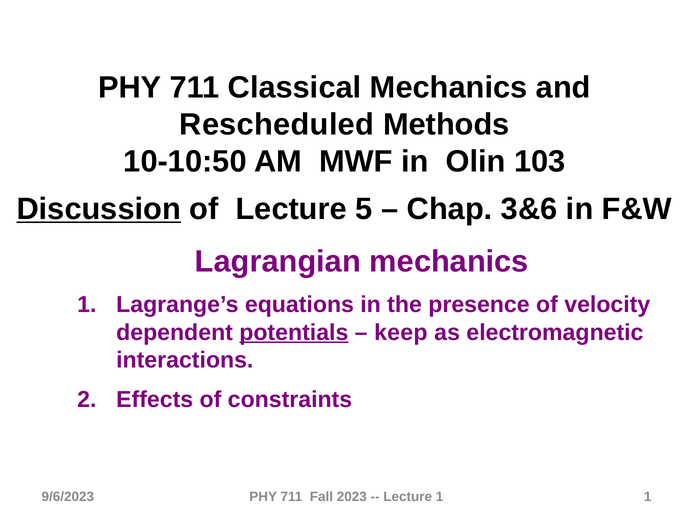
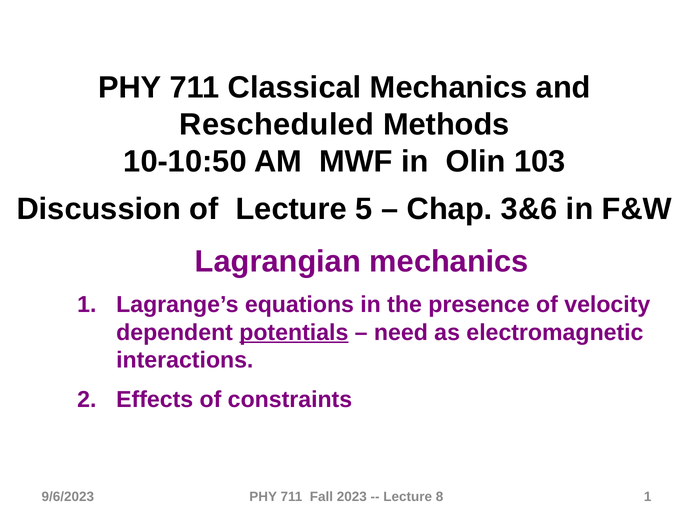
Discussion underline: present -> none (99, 209)
keep: keep -> need (401, 332)
Lecture 1: 1 -> 8 (440, 497)
